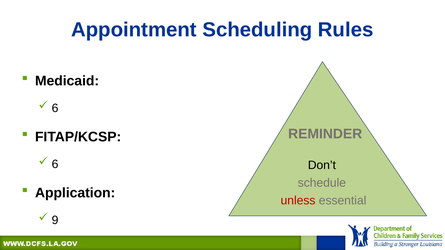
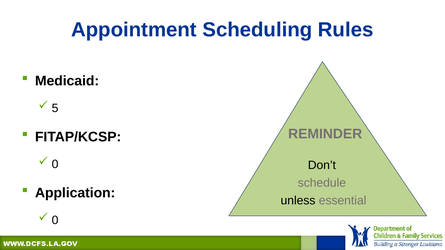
6: 6 -> 5 (55, 108)
6: 6 -> 0 (55, 164)
unless colour: red -> black (298, 201)
9: 9 -> 0 (55, 220)
